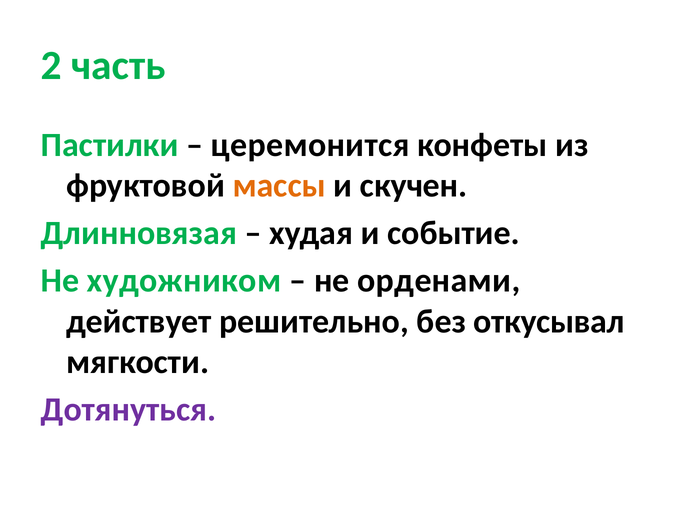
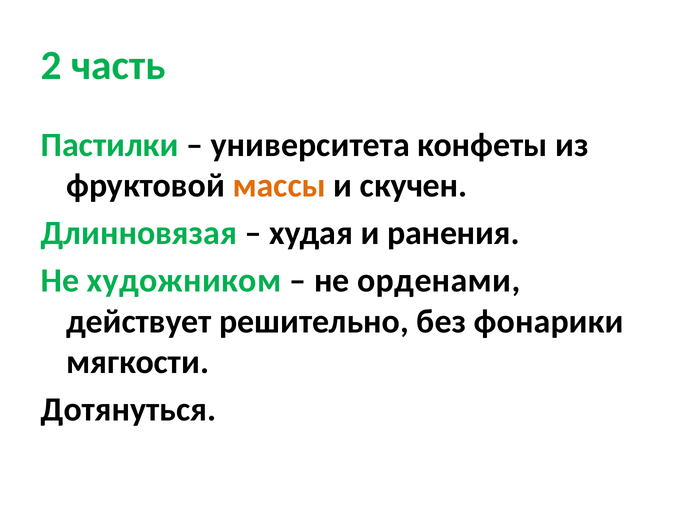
церемонится: церемонится -> университета (310, 145)
событие: событие -> ранения (453, 233)
откусывал: откусывал -> фонарики (549, 322)
Дотянуться colour: purple -> black (129, 410)
